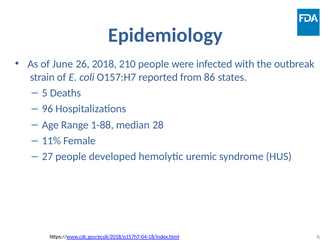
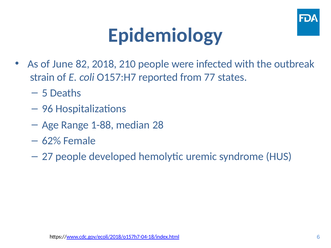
26: 26 -> 82 (83, 64)
86: 86 -> 77 (210, 77)
11%: 11% -> 62% (51, 141)
